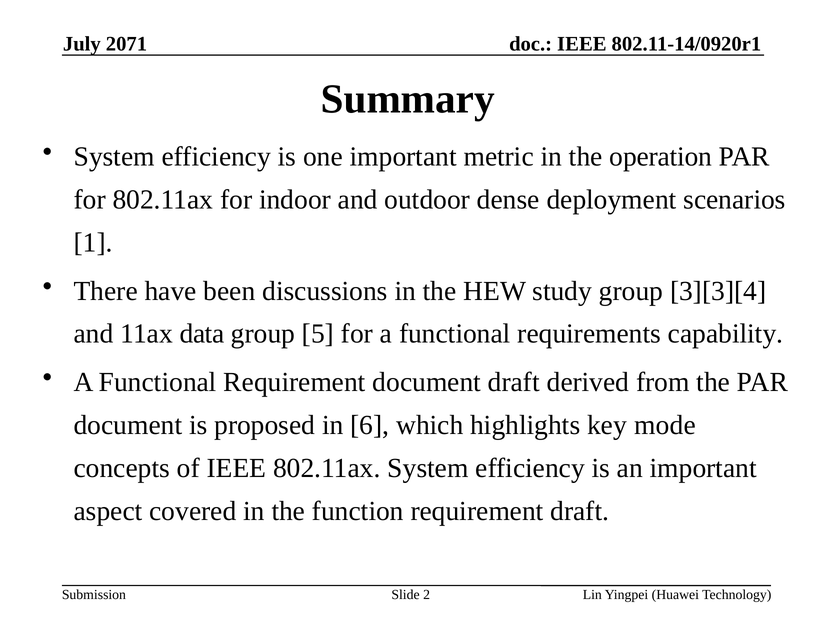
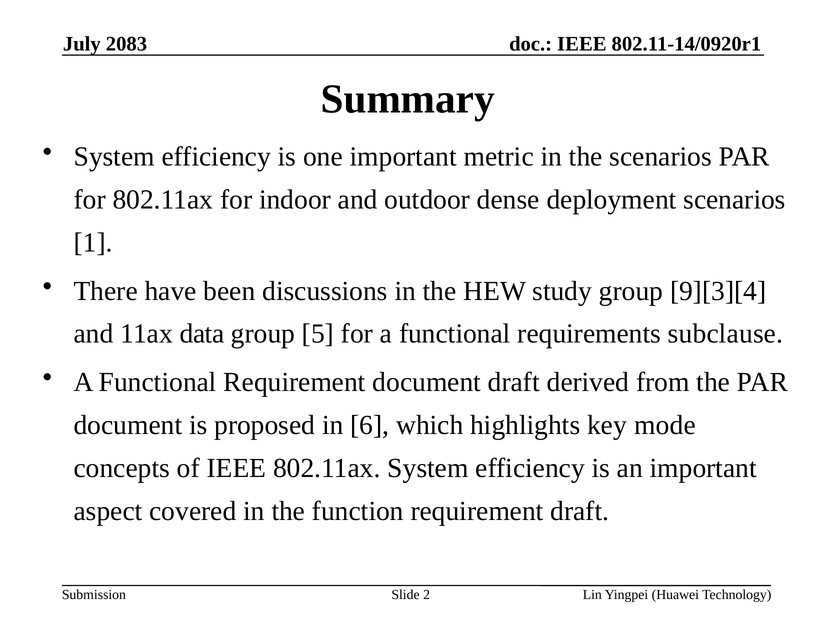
2071: 2071 -> 2083 (127, 44)
the operation: operation -> scenarios (661, 156)
3][3][4: 3][3][4 -> 9][3][4 (718, 291)
capability: capability -> subclause (725, 334)
